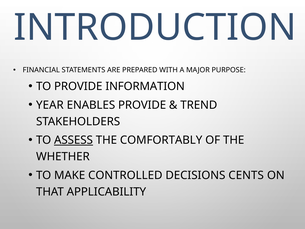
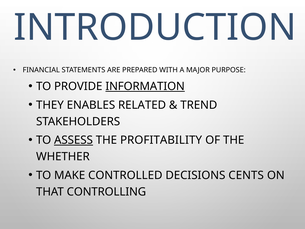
INFORMATION underline: none -> present (145, 86)
YEAR: YEAR -> THEY (50, 105)
ENABLES PROVIDE: PROVIDE -> RELATED (142, 105)
COMFORTABLY: COMFORTABLY -> PROFITABILITY (161, 140)
APPLICABILITY: APPLICABILITY -> CONTROLLING (106, 192)
